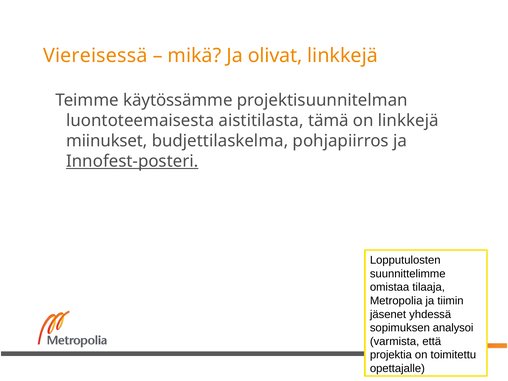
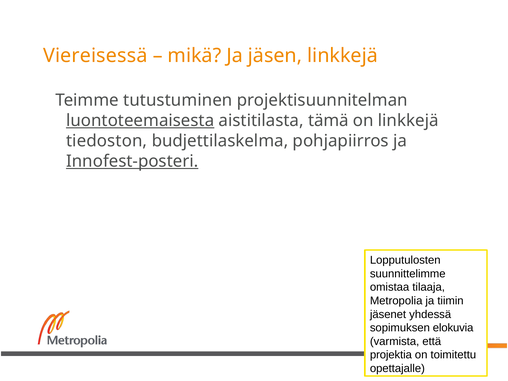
olivat: olivat -> jäsen (275, 56)
käytössämme: käytössämme -> tutustuminen (178, 100)
luontoteemaisesta underline: none -> present (140, 121)
miinukset: miinukset -> tiedoston (107, 141)
analysoi: analysoi -> elokuvia (453, 328)
